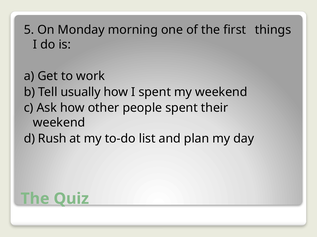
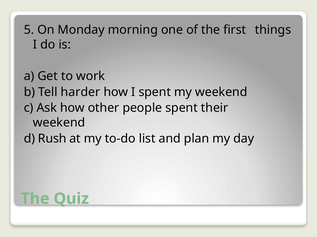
usually: usually -> harder (80, 92)
